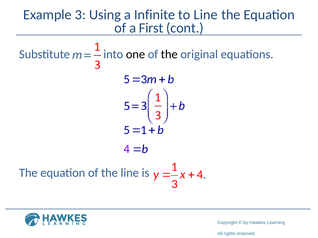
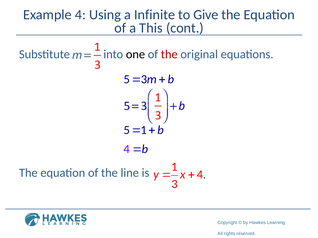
Example 3: 3 -> 4 (80, 15)
to Line: Line -> Give (206, 15)
First: First -> This (151, 28)
the colour: black -> red (169, 54)
